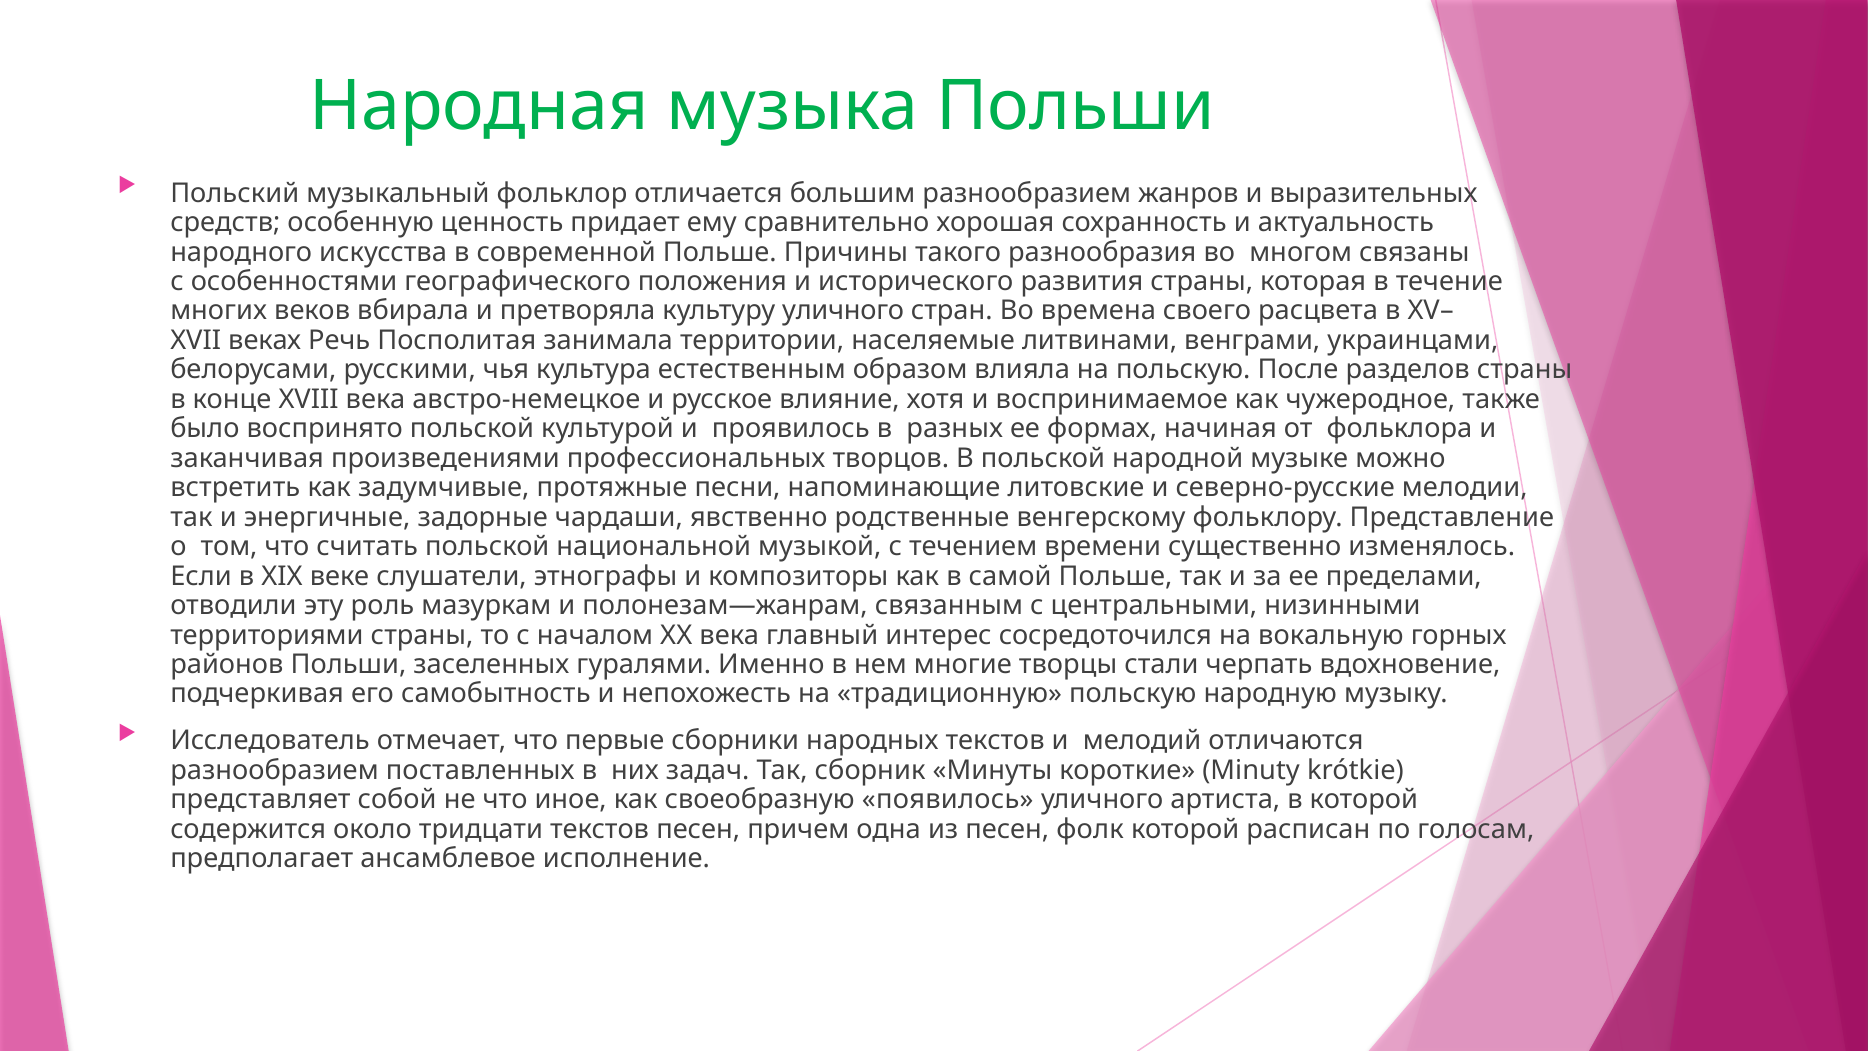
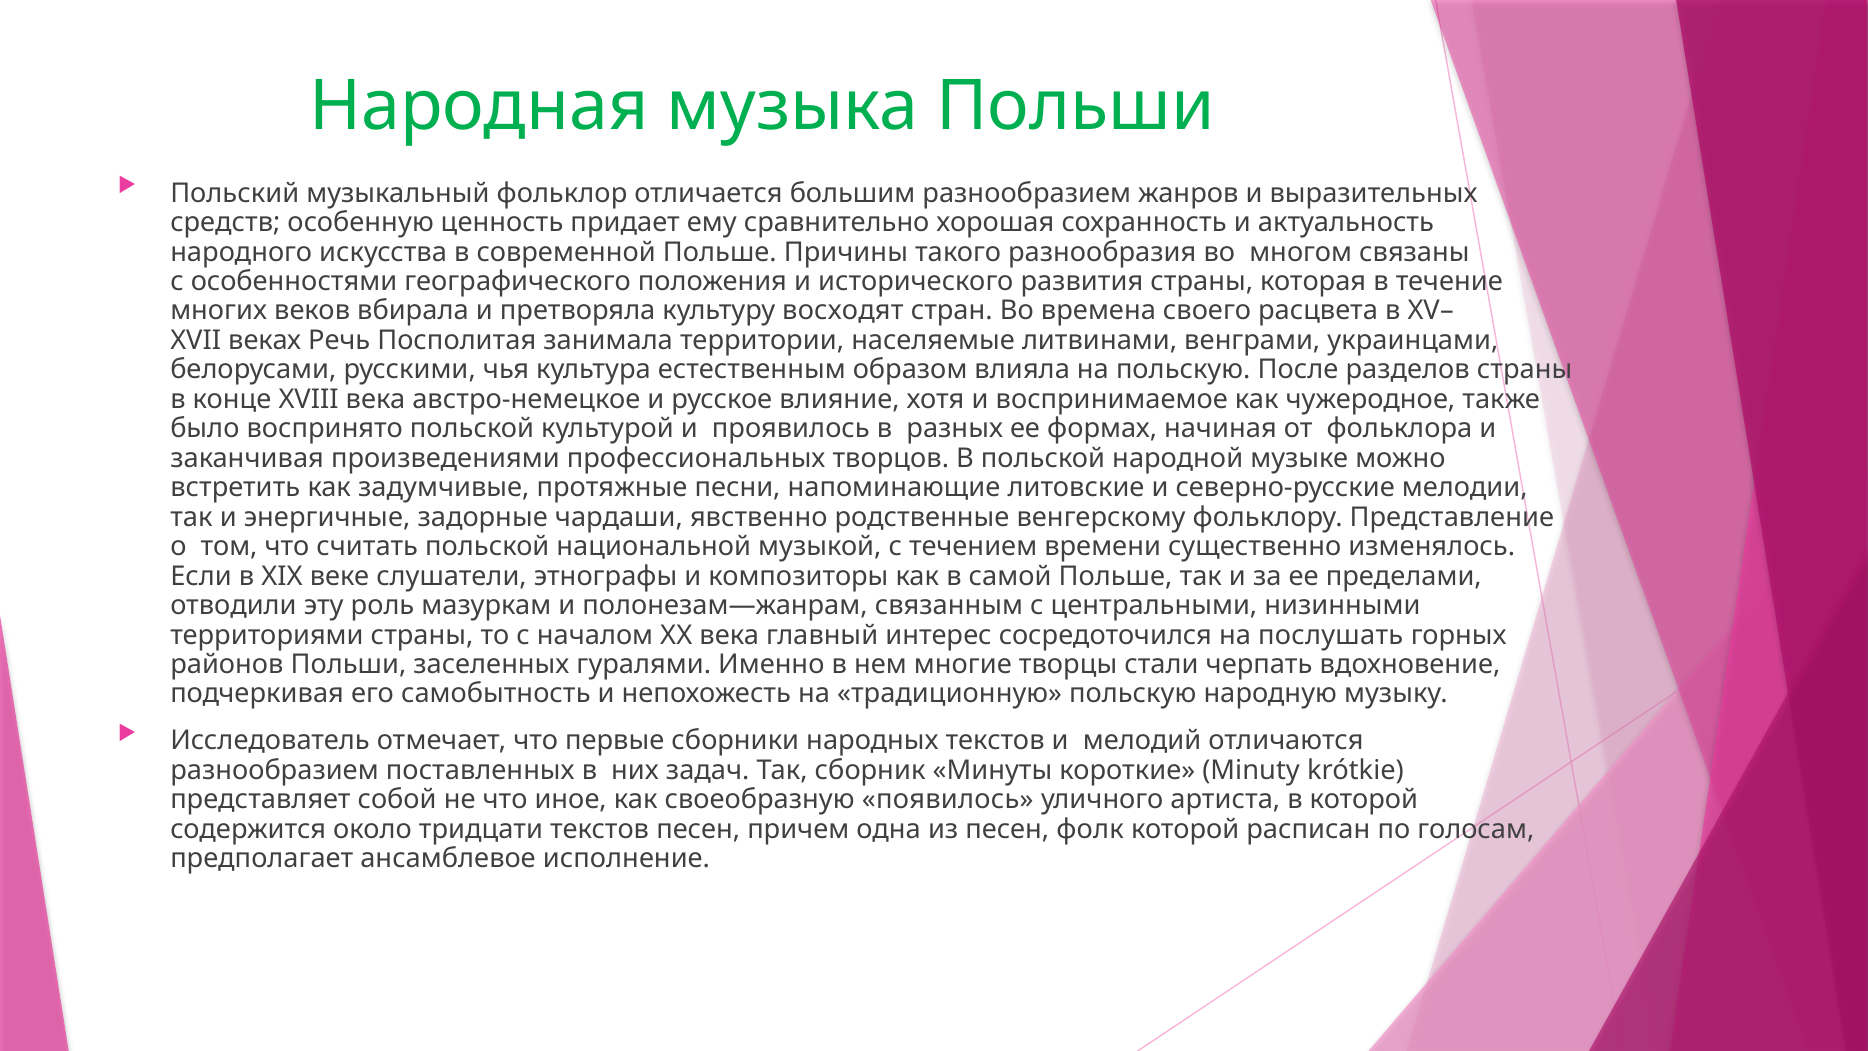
культуру уличного: уличного -> восходят (843, 311)
вокальную: вокальную -> послушать (1331, 635)
